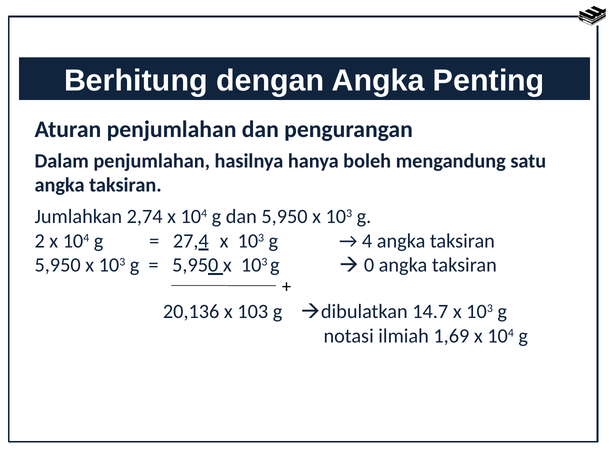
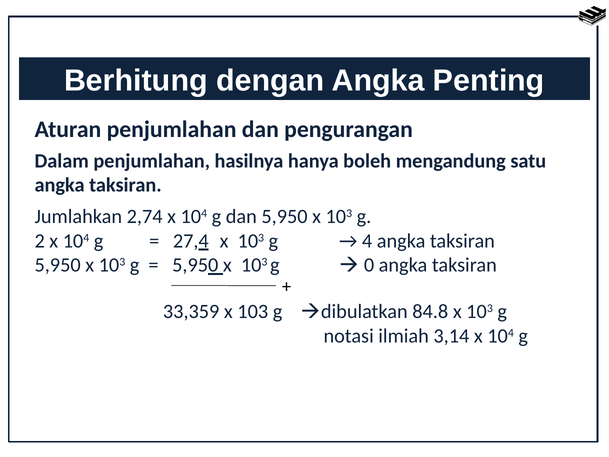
20,136: 20,136 -> 33,359 (191, 312)
14.7: 14.7 -> 84.8 (430, 312)
1,69: 1,69 -> 3,14 (451, 336)
